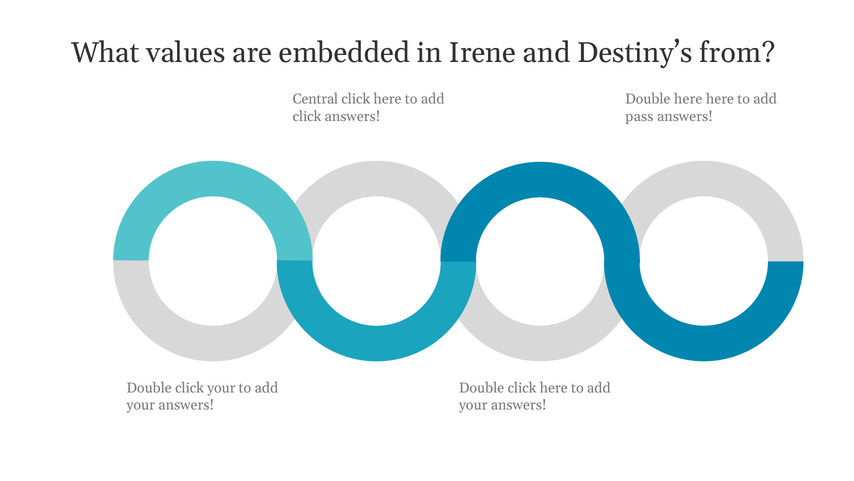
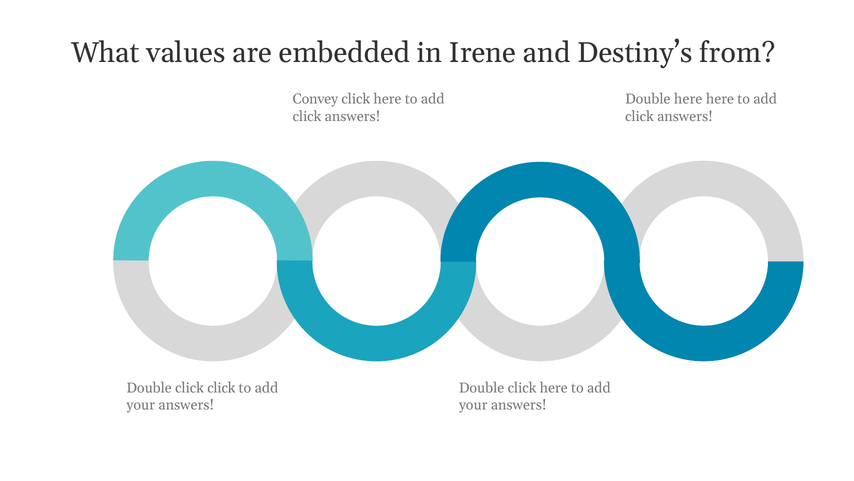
Central: Central -> Convey (315, 99)
pass: pass -> click (639, 116)
click your: your -> click (221, 387)
